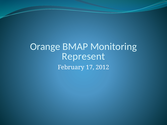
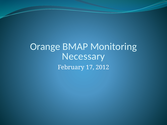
Represent: Represent -> Necessary (83, 56)
